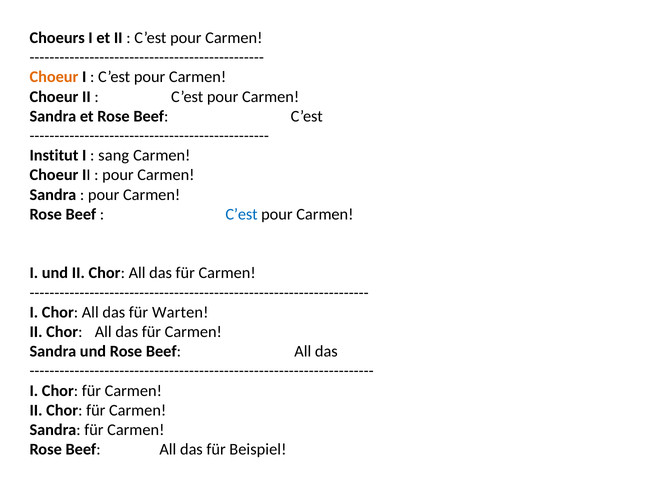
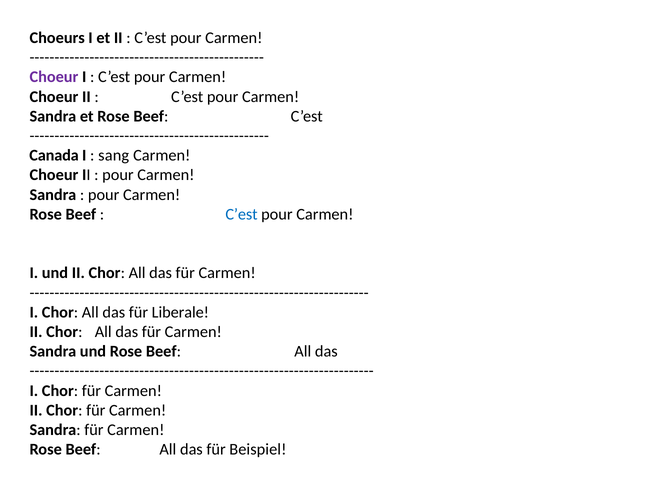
Choeur colour: orange -> purple (54, 77)
Institut: Institut -> Canada (54, 155)
Warten: Warten -> Liberale (180, 312)
